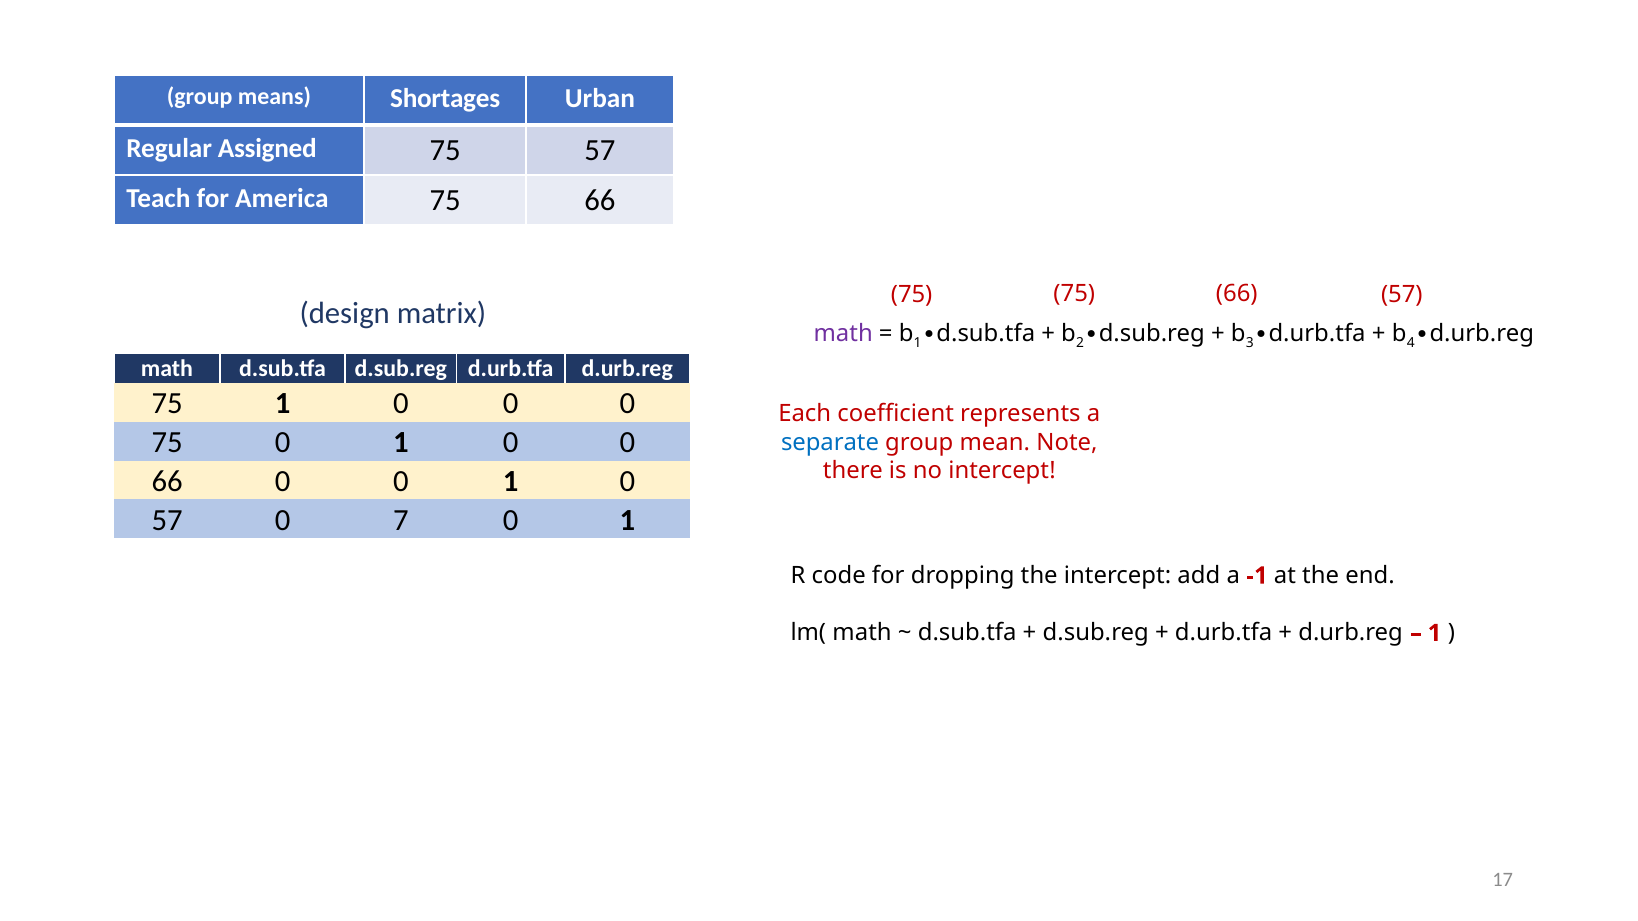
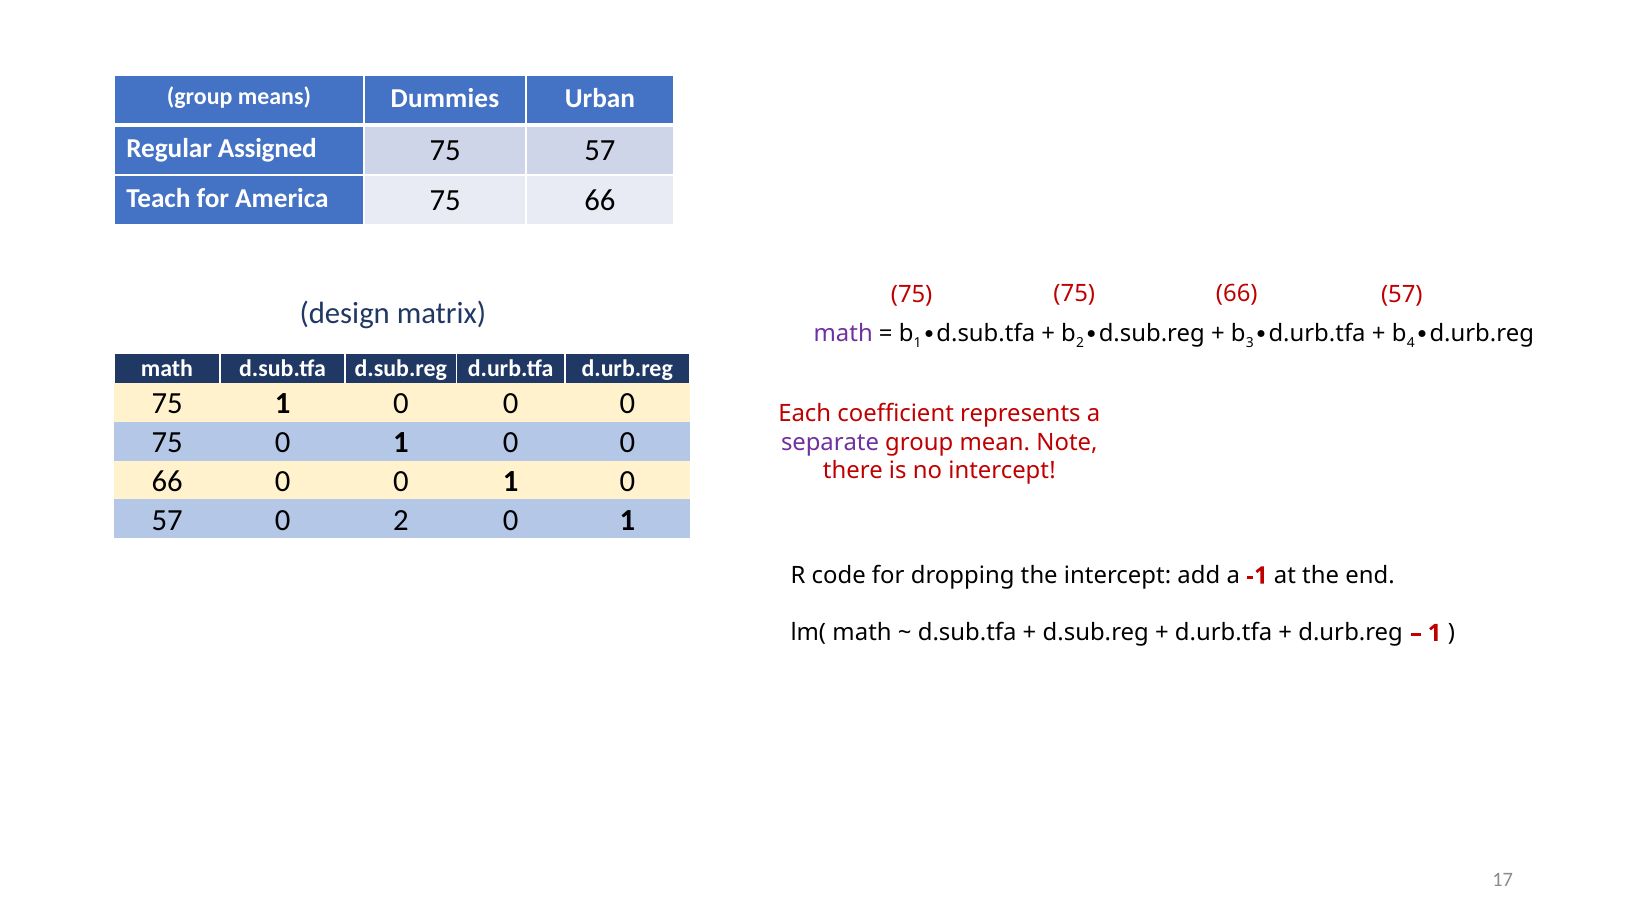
Shortages: Shortages -> Dummies (445, 99)
separate colour: blue -> purple (830, 443)
0 7: 7 -> 2 (401, 520)
